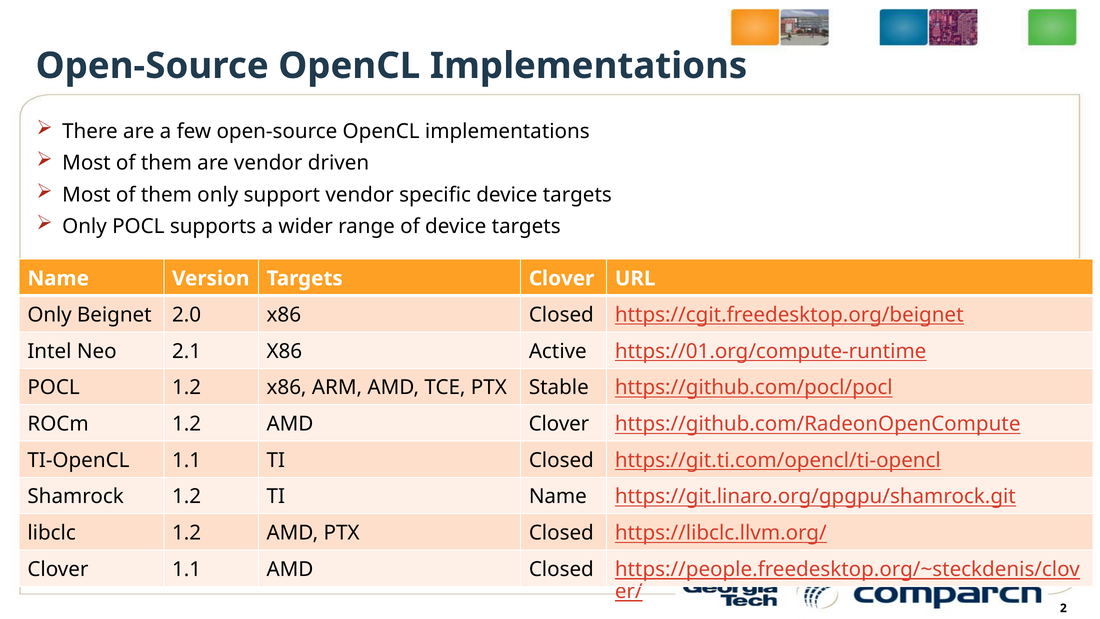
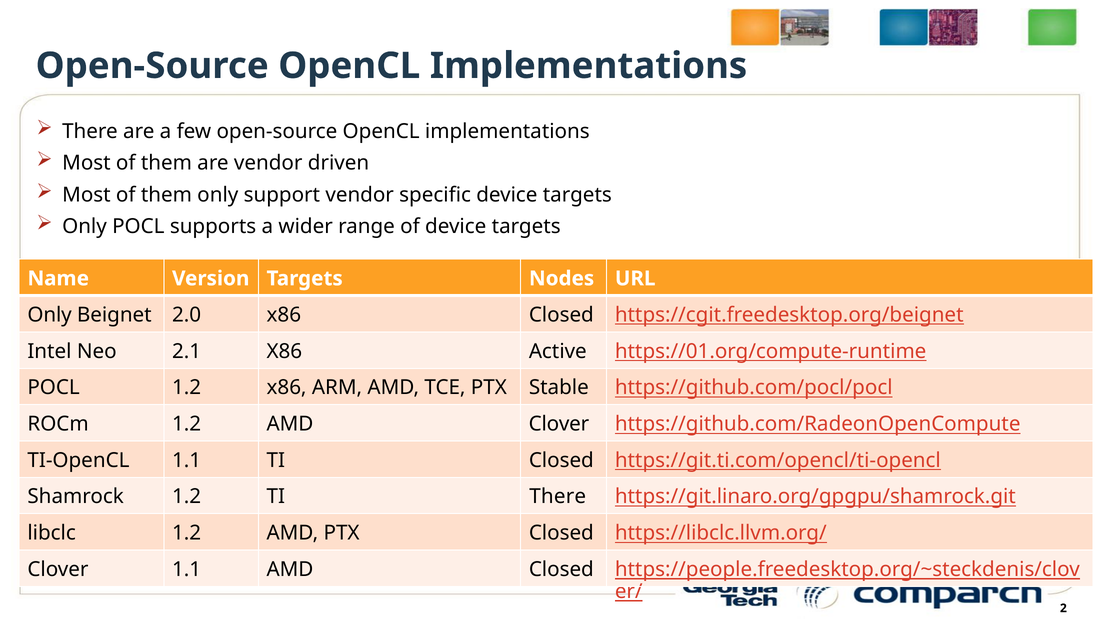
Targets Clover: Clover -> Nodes (562, 278)
TI Name: Name -> There (558, 496)
